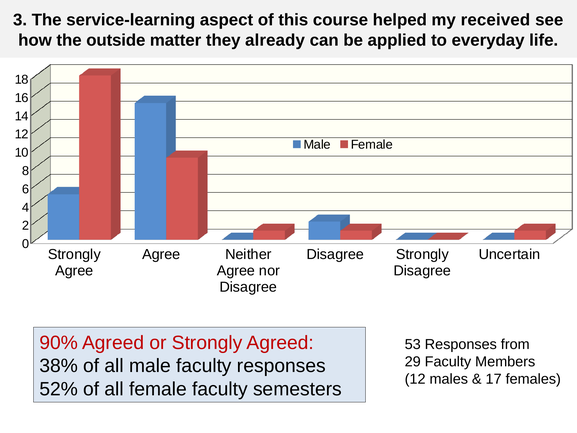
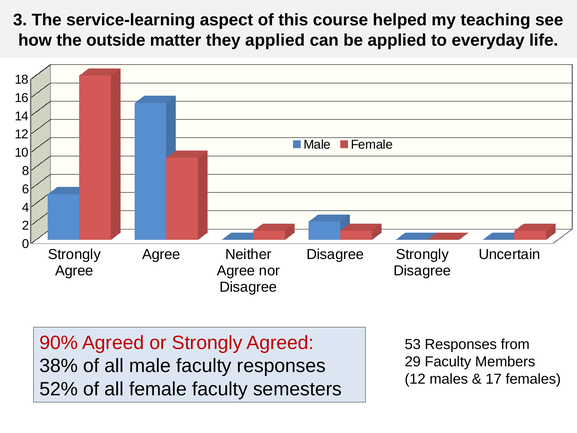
received: received -> teaching (495, 20)
they already: already -> applied (275, 40)
